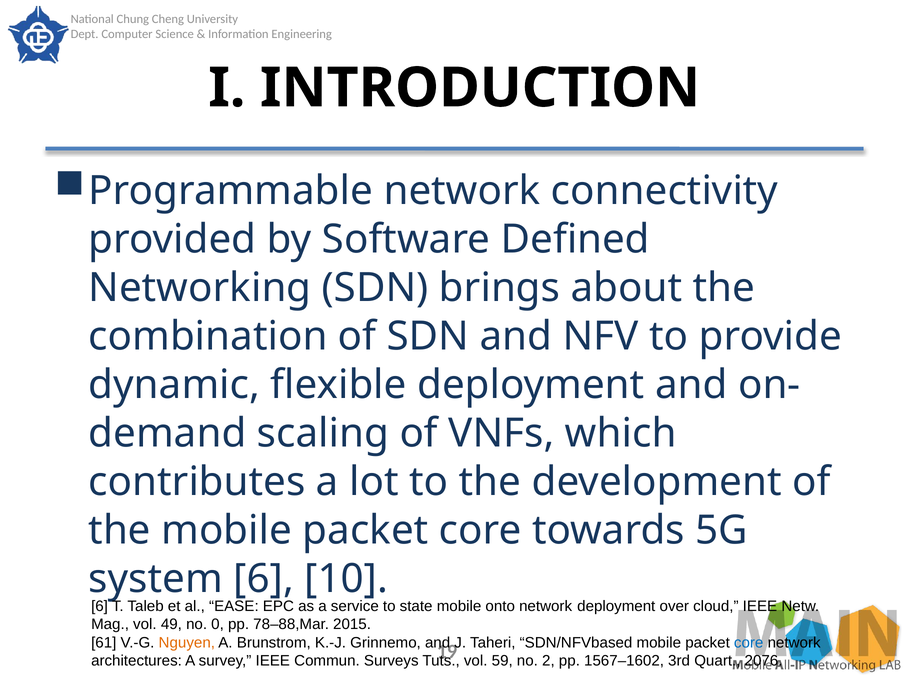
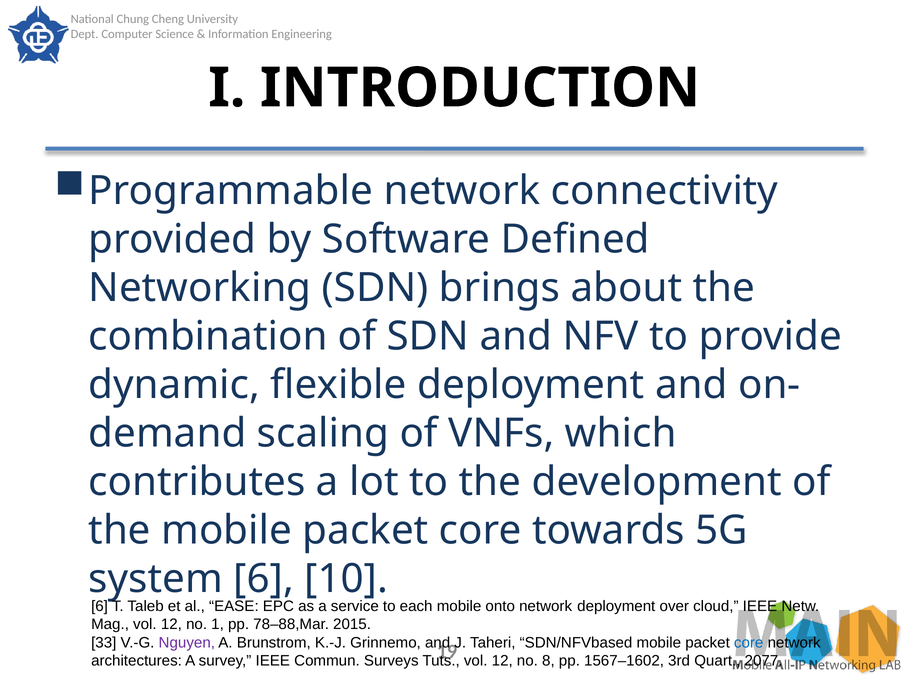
state: state -> each (416, 606)
Mag vol 49: 49 -> 12 (171, 624)
0: 0 -> 1 (218, 624)
61: 61 -> 33 (104, 642)
Nguyen colour: orange -> purple (187, 642)
59: 59 -> 12 (502, 661)
2: 2 -> 8 (548, 661)
2076: 2076 -> 2077 (764, 661)
